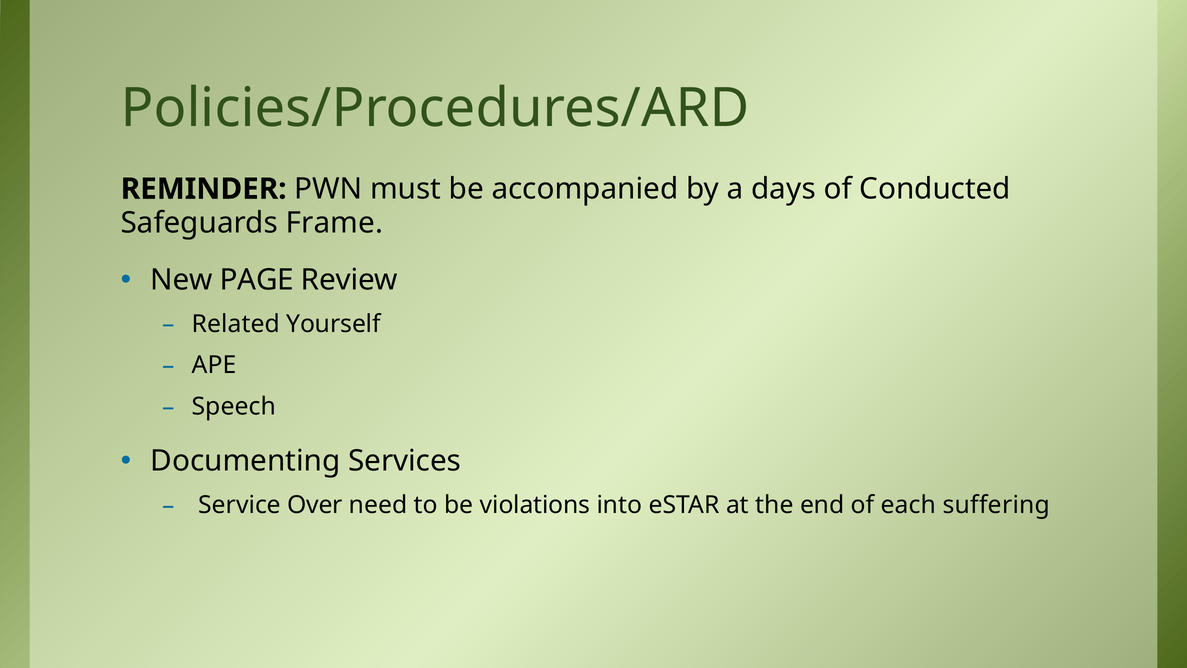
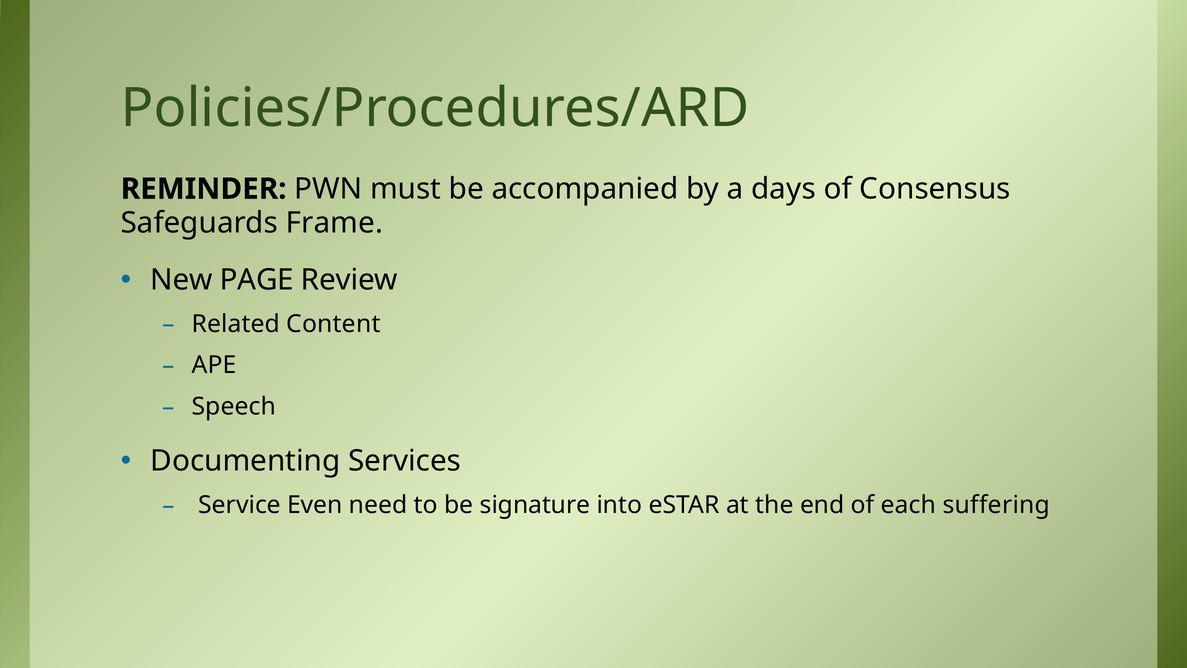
Conducted: Conducted -> Consensus (935, 189)
Yourself: Yourself -> Content (333, 324)
Over: Over -> Even (315, 505)
violations: violations -> signature (535, 505)
